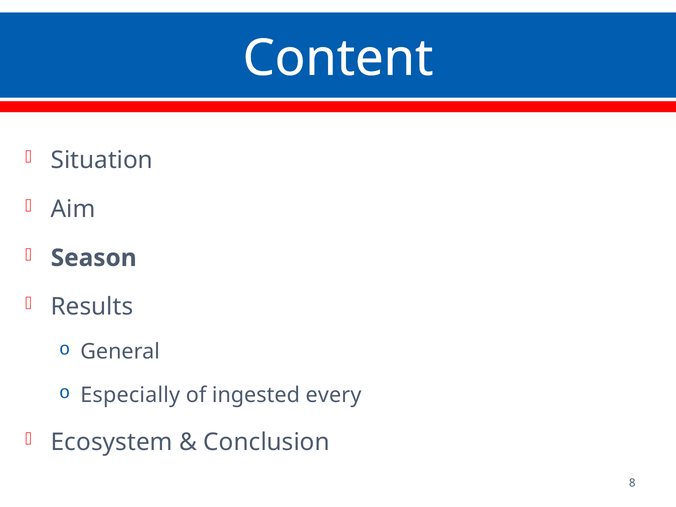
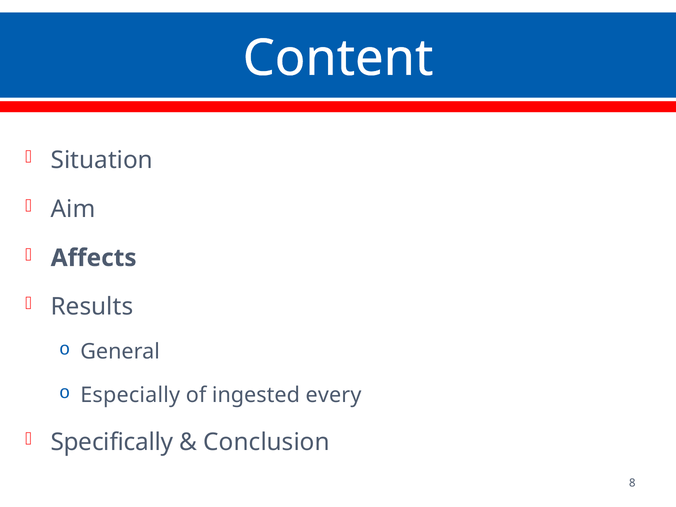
Season: Season -> Affects (94, 258)
Ecosystem: Ecosystem -> Specifically (112, 442)
